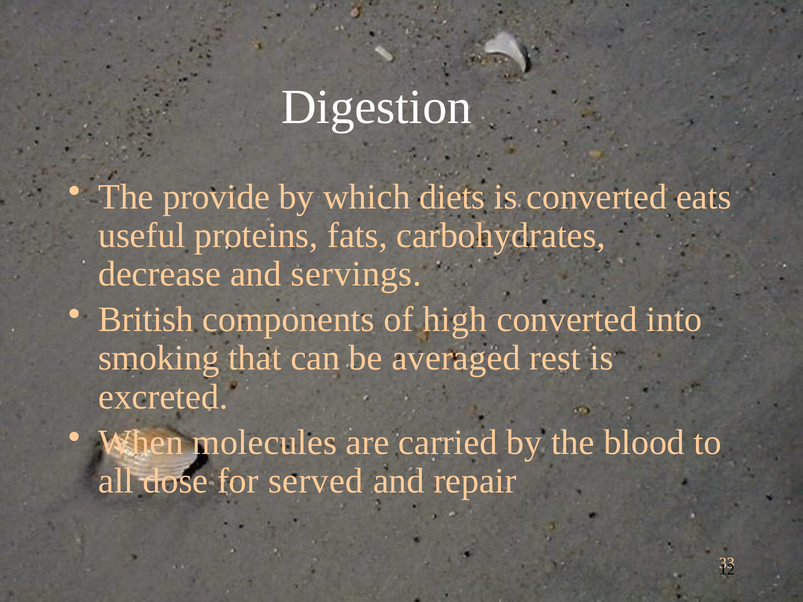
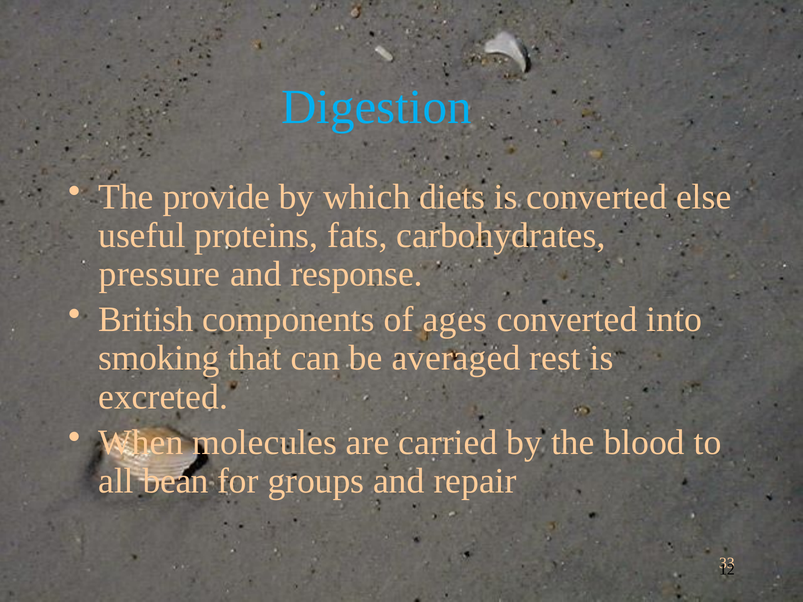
Digestion colour: white -> light blue (376, 107)
eats: eats -> else (704, 197)
decrease: decrease -> pressure (160, 274)
servings: servings -> response (357, 274)
high: high -> ages (455, 320)
dose: dose -> bean (176, 481)
served: served -> groups (316, 481)
